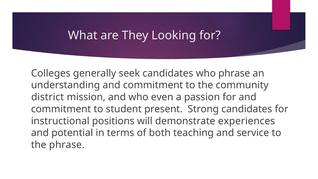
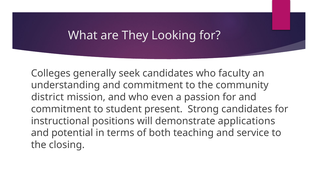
who phrase: phrase -> faculty (234, 73)
experiences: experiences -> applications (247, 121)
the phrase: phrase -> closing (67, 145)
